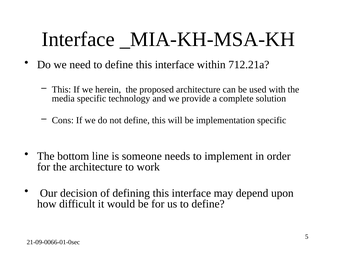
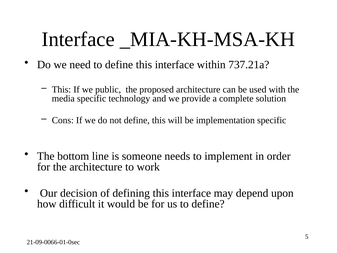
712.21a: 712.21a -> 737.21a (249, 65)
herein: herein -> public (108, 89)
